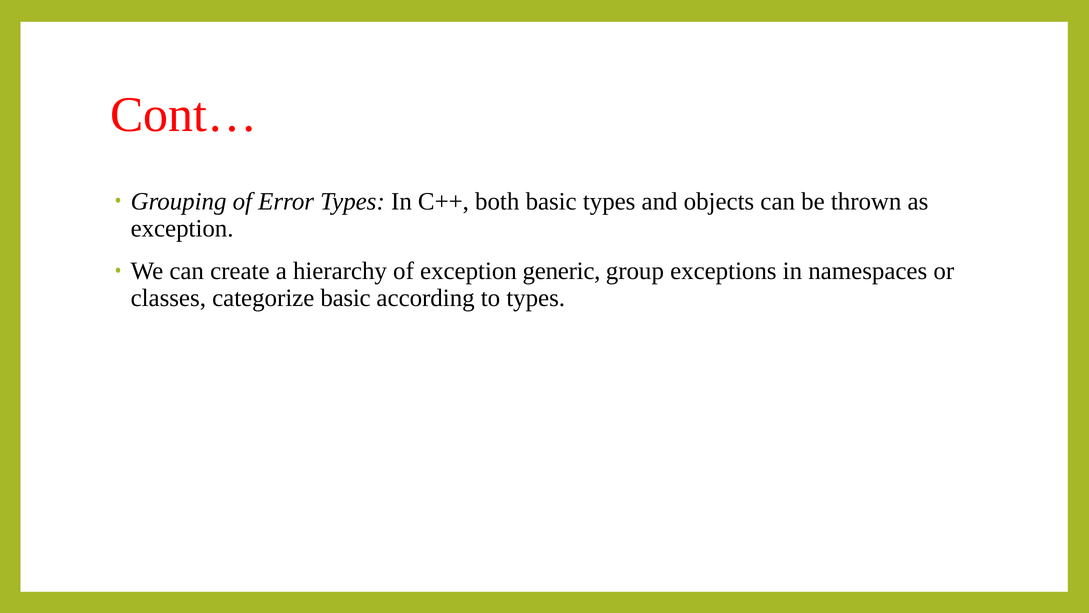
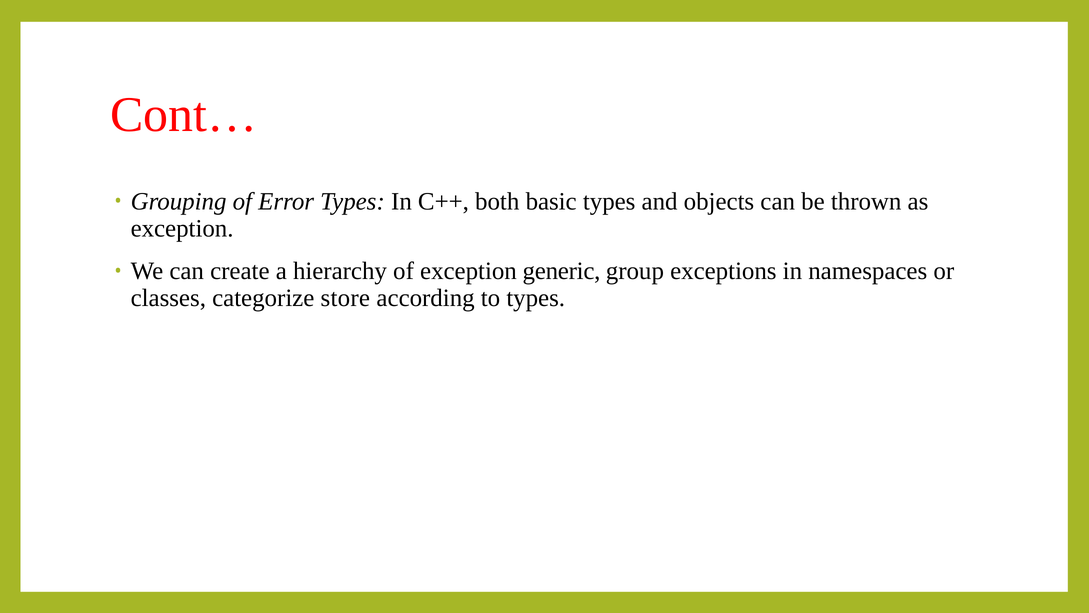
categorize basic: basic -> store (345, 298)
